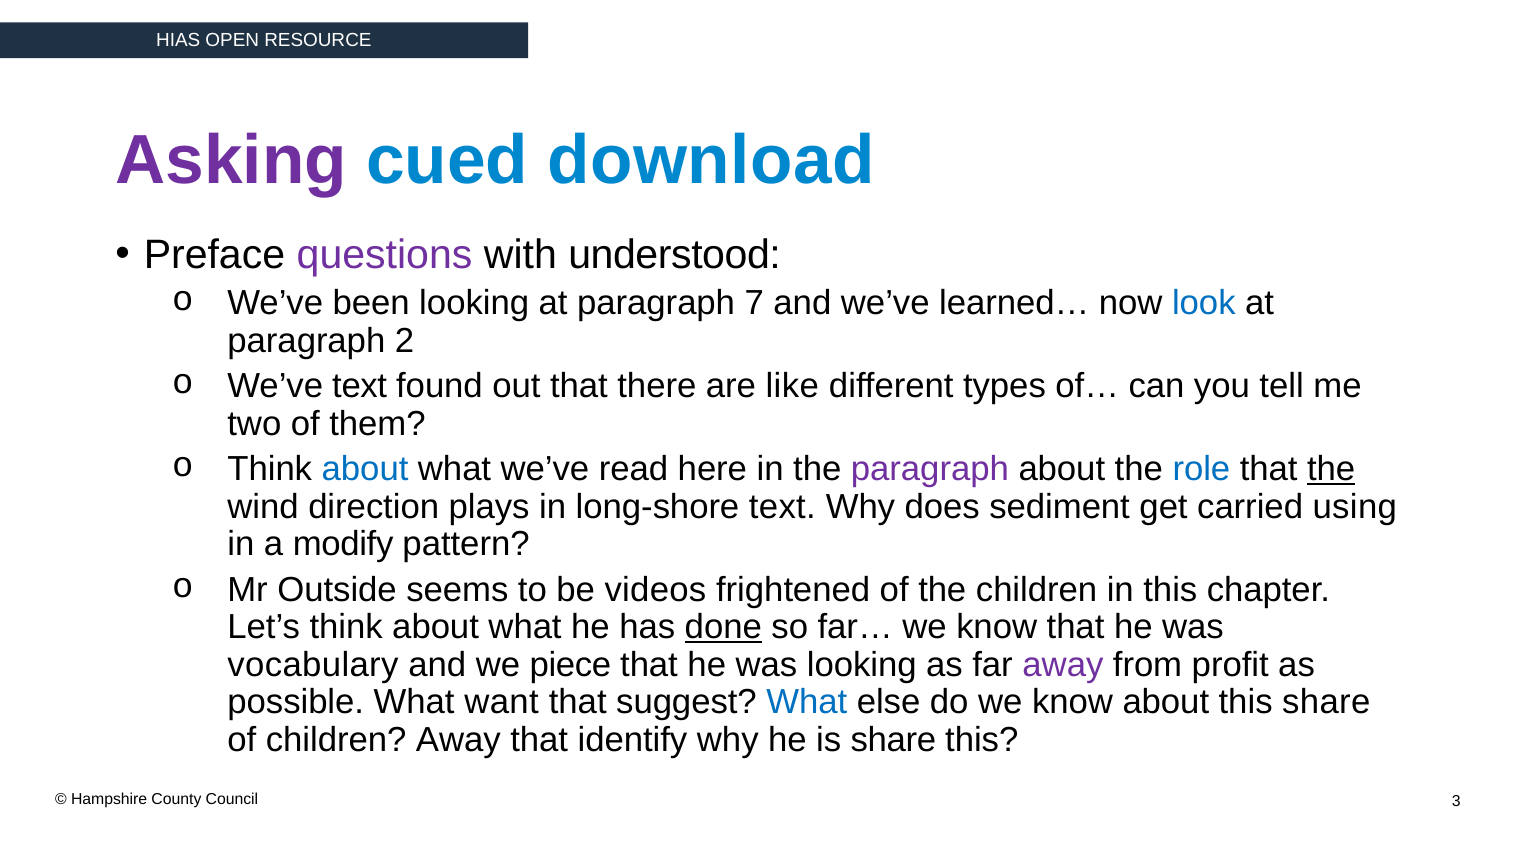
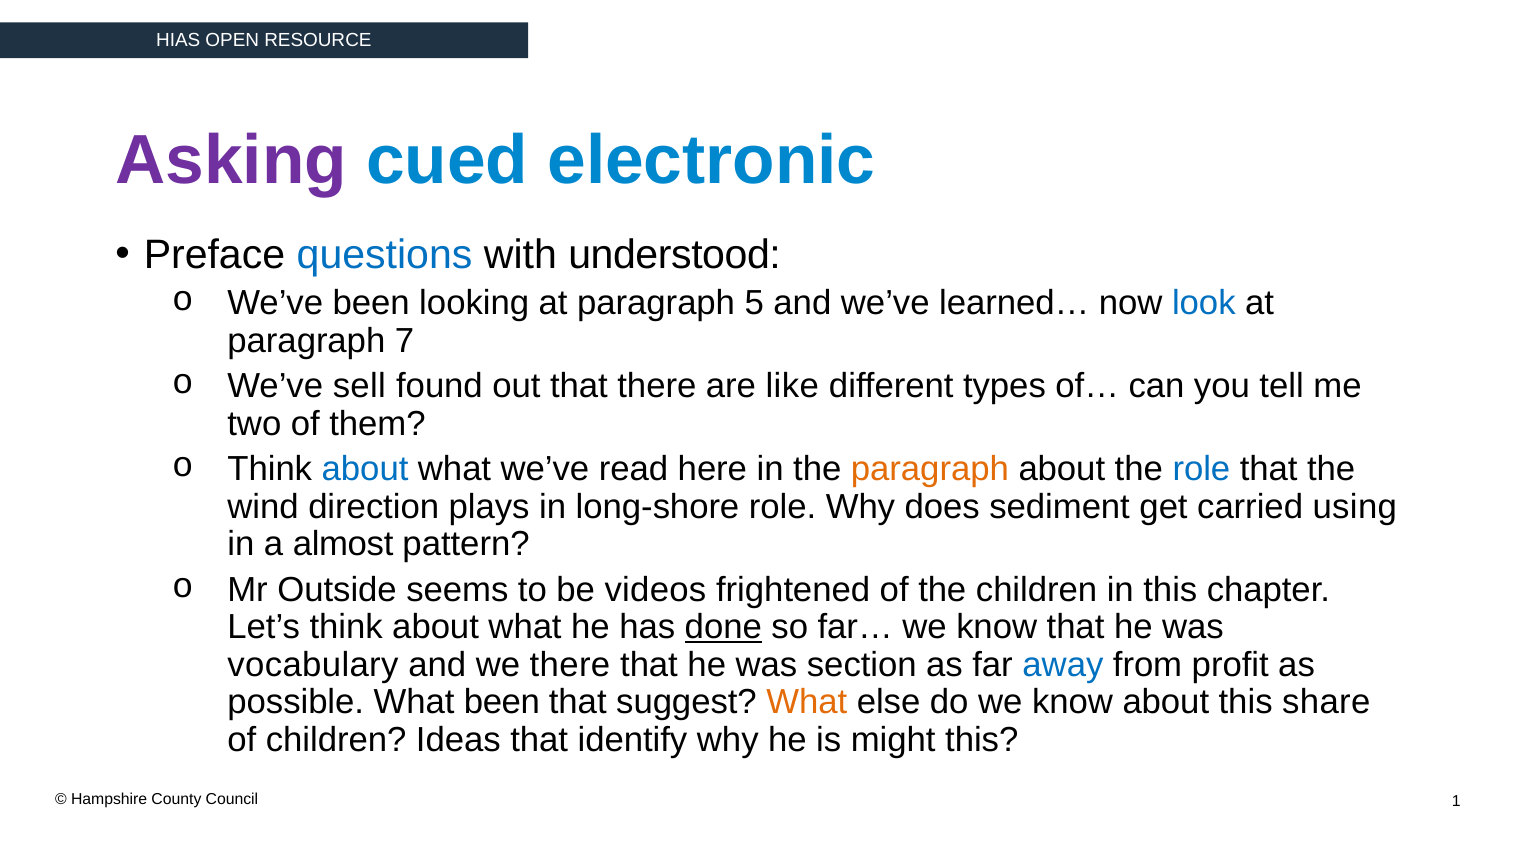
download: download -> electronic (711, 160)
questions colour: purple -> blue (385, 254)
7: 7 -> 5 (754, 303)
2: 2 -> 7 (405, 341)
We’ve text: text -> sell (359, 386)
paragraph colour: purple -> orange (930, 469)
the underline: present -> none (1331, 469)
long-shore text: text -> role (783, 507)
modify: modify -> almost (343, 544)
we piece: piece -> there (570, 665)
was looking: looking -> section (862, 665)
away colour: purple -> blue (1063, 665)
What want: want -> been (502, 702)
What colour: blue -> orange (807, 702)
children Away: Away -> Ideas (458, 740)
is share: share -> might (893, 740)
3: 3 -> 1 (1456, 801)
